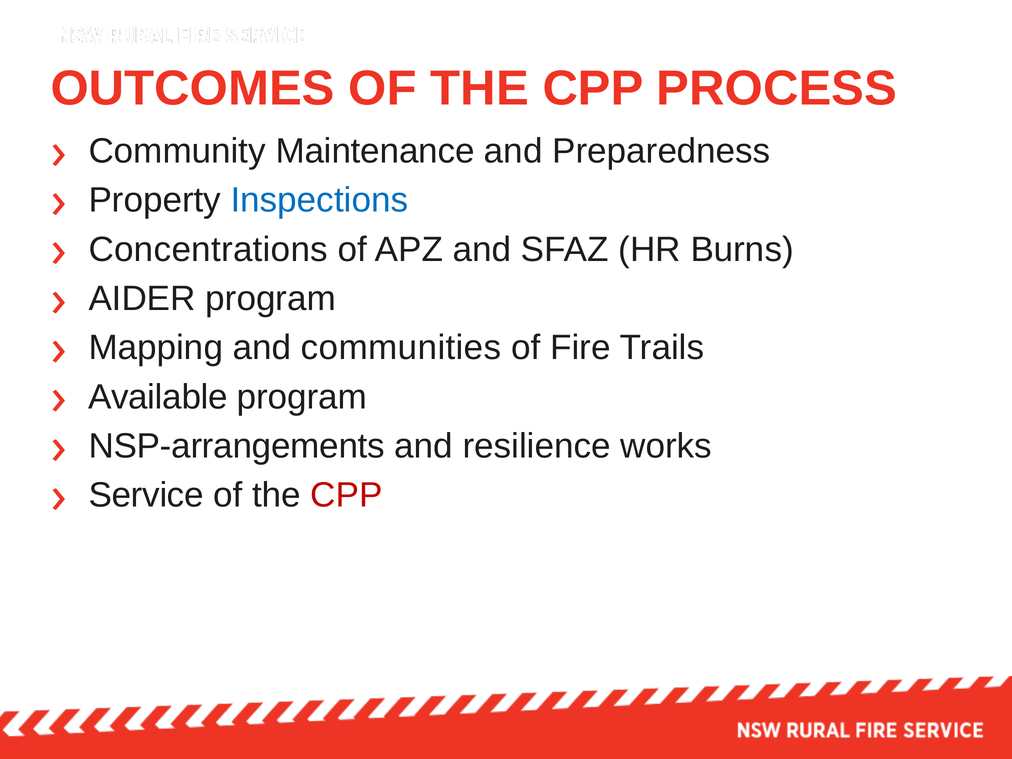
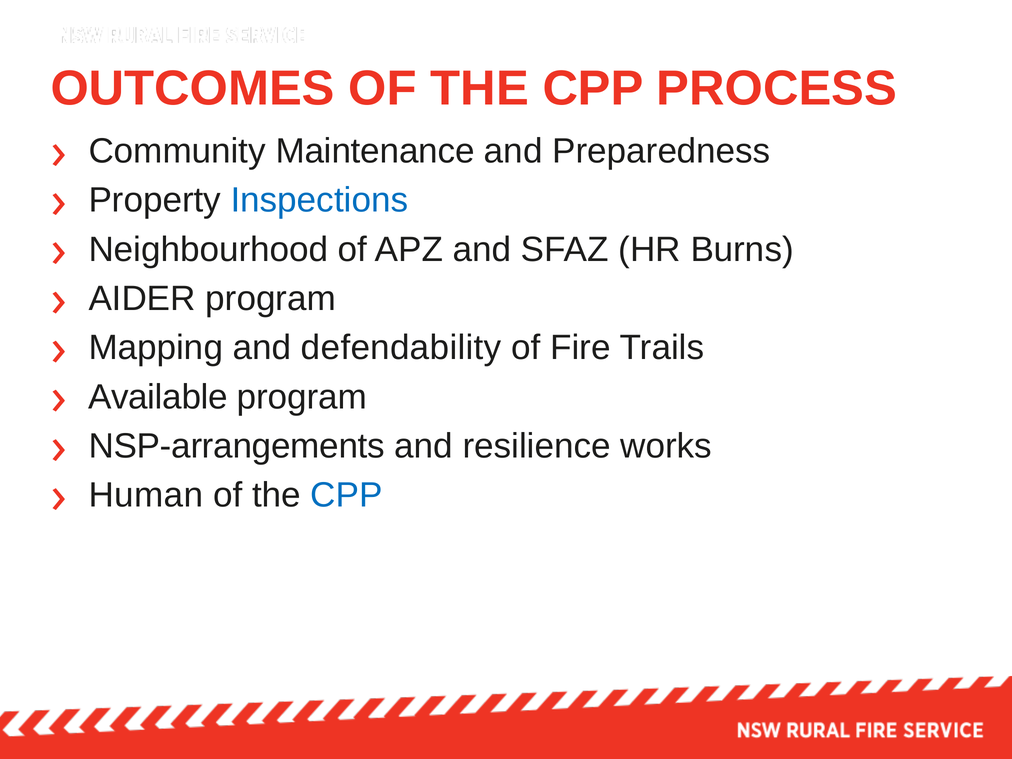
Concentrations: Concentrations -> Neighbourhood (208, 249)
communities: communities -> defendability (401, 348)
Service: Service -> Human (146, 495)
CPP colour: red -> blue (347, 495)
